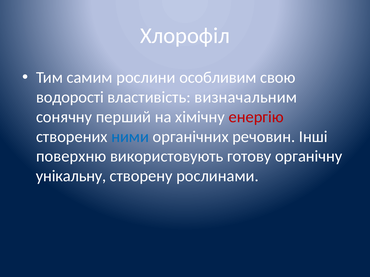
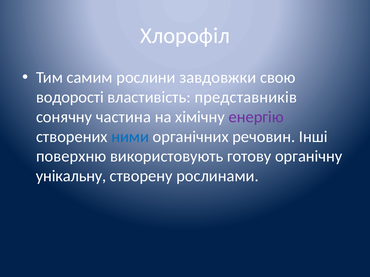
особливим: особливим -> завдовжки (218, 78)
визначальним: визначальним -> представників (246, 97)
перший: перший -> частина (123, 117)
енергію colour: red -> purple (256, 117)
